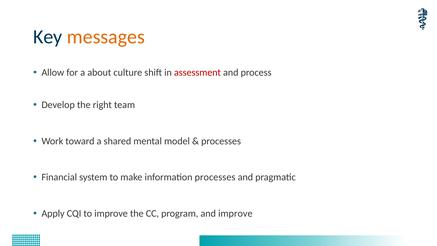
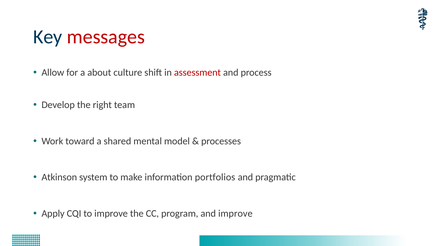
messages colour: orange -> red (106, 37)
Financial: Financial -> Atkinson (59, 177)
information processes: processes -> portfolios (215, 177)
